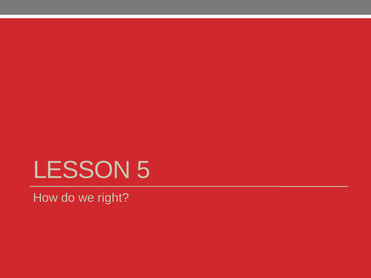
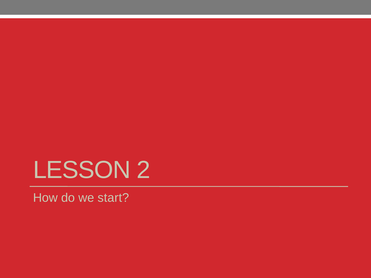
5: 5 -> 2 (143, 170)
right: right -> start (113, 198)
